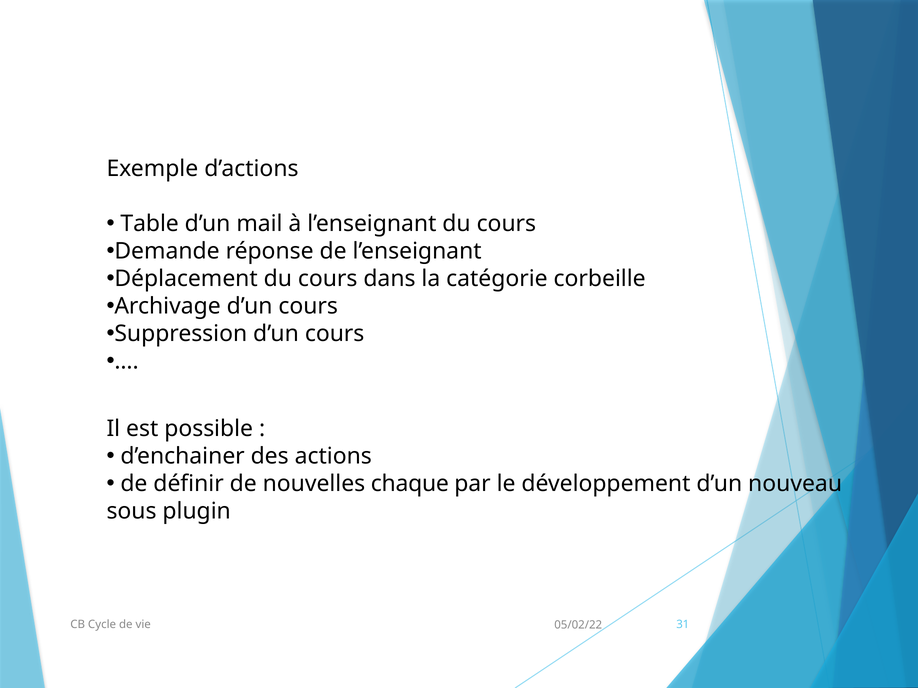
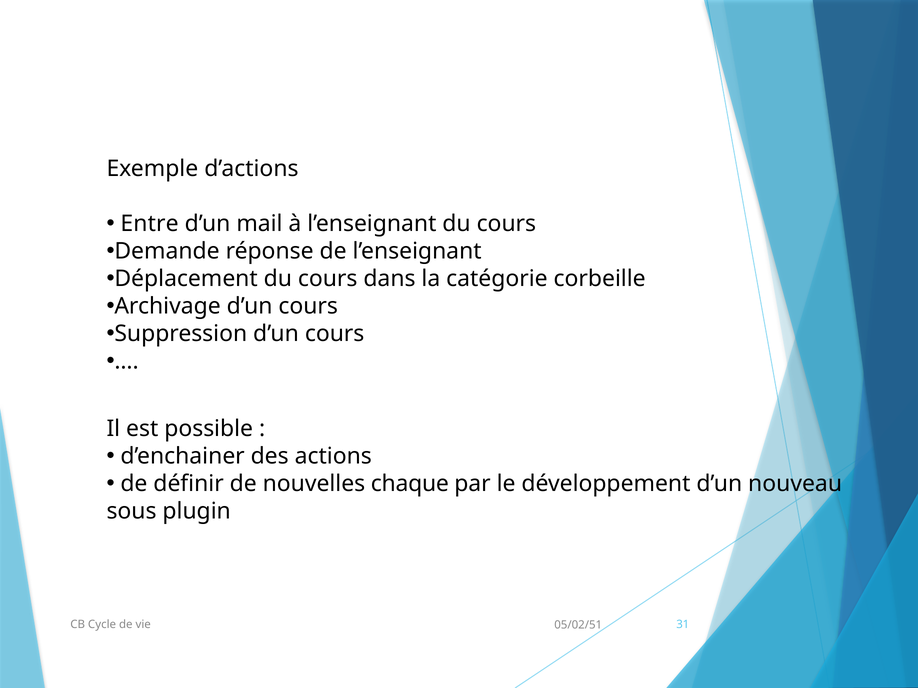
Table: Table -> Entre (150, 224)
05/02/22: 05/02/22 -> 05/02/51 (578, 626)
